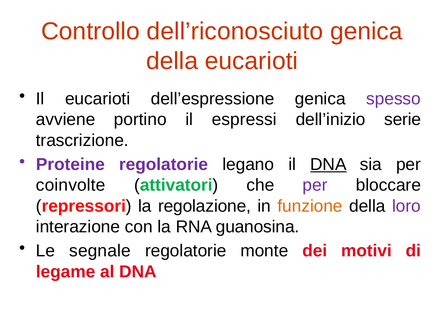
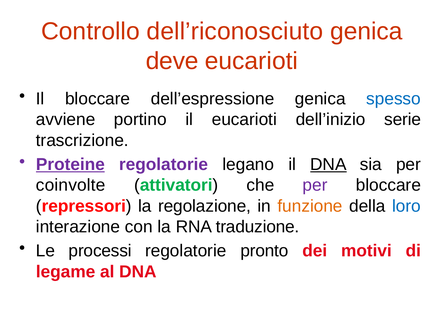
della: della -> deve (172, 61)
Il eucarioti: eucarioti -> bloccare (98, 99)
spesso colour: purple -> blue (394, 99)
il espressi: espressi -> eucarioti (244, 120)
Proteine underline: none -> present (70, 165)
loro colour: purple -> blue (406, 206)
guanosina: guanosina -> traduzione (258, 227)
segnale: segnale -> processi (100, 251)
monte: monte -> pronto (264, 251)
